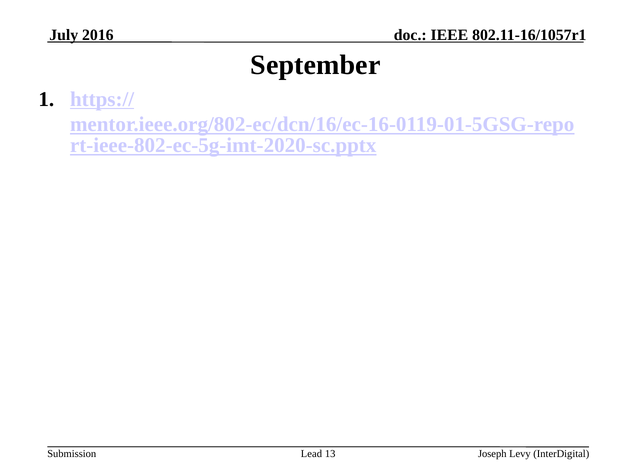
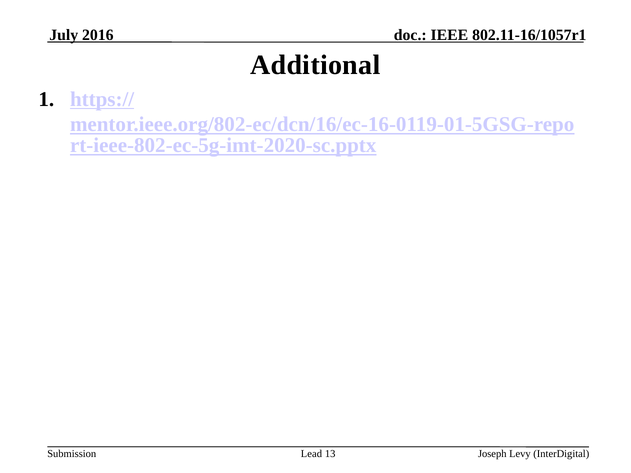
September: September -> Additional (315, 65)
